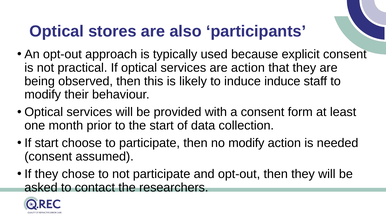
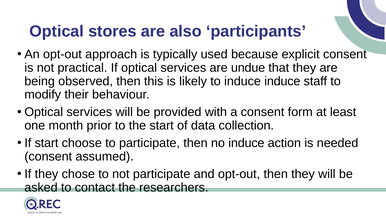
are action: action -> undue (248, 68)
no modify: modify -> induce (246, 143)
